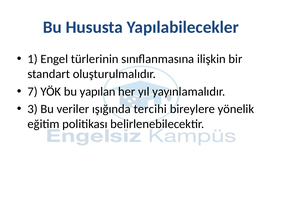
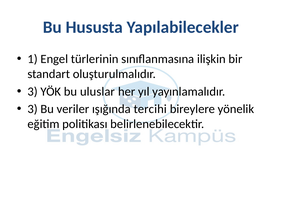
7: 7 -> 3 (33, 92)
yapılan: yapılan -> uluslar (97, 92)
